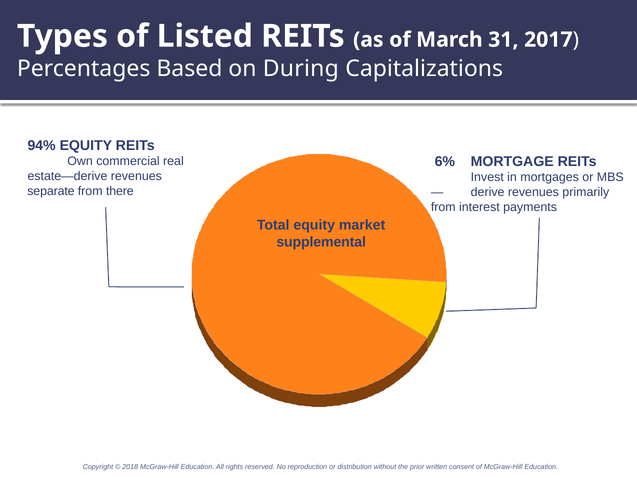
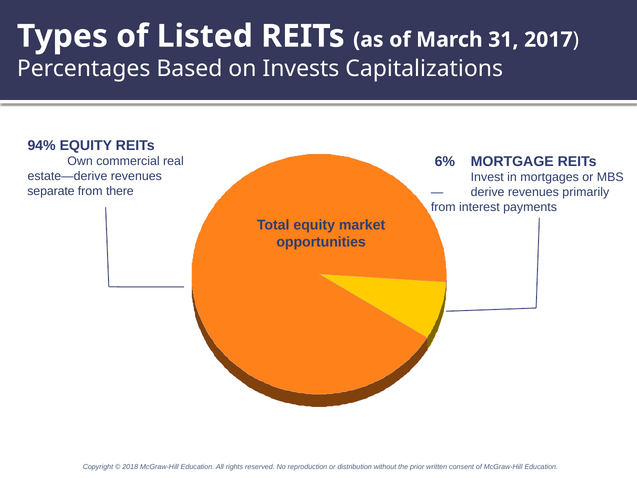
During: During -> Invests (301, 68)
supplemental: supplemental -> opportunities (321, 242)
